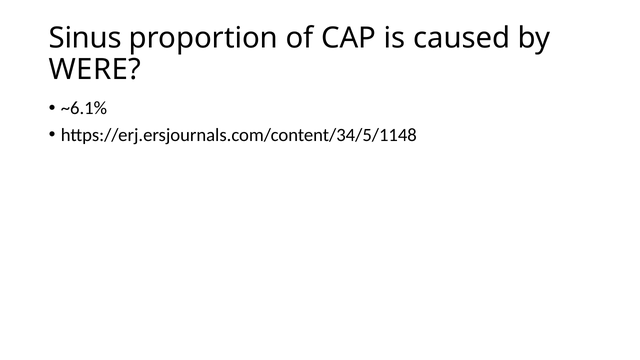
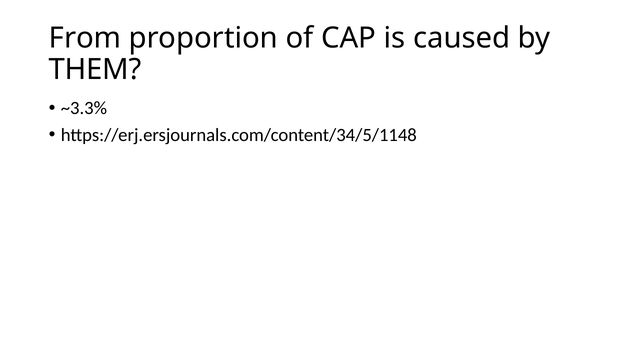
Sinus: Sinus -> From (85, 38)
WERE: WERE -> THEM (95, 70)
~6.1%: ~6.1% -> ~3.3% (84, 108)
